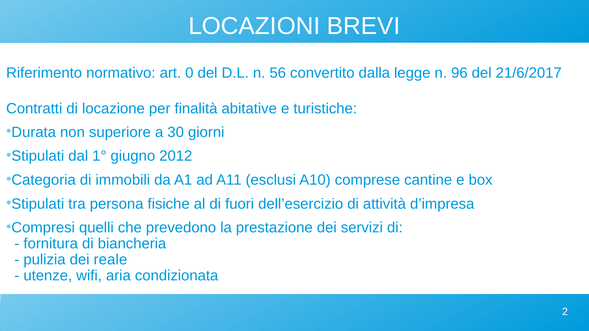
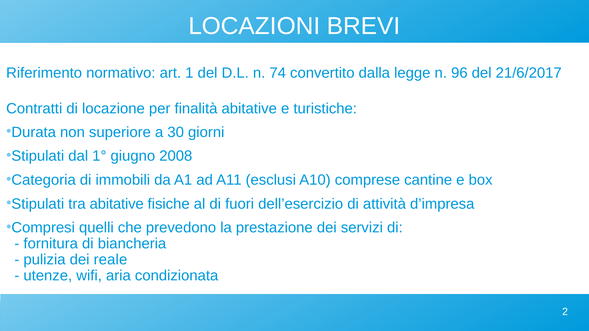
0: 0 -> 1 (189, 73)
56: 56 -> 74 (278, 73)
2012: 2012 -> 2008 (176, 156)
tra persona: persona -> abitative (117, 204)
